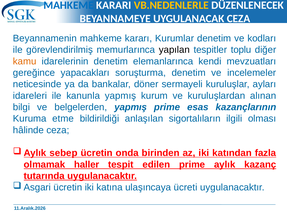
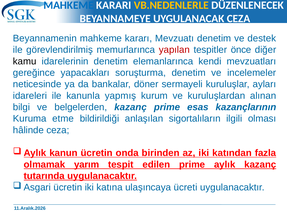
Kurumlar: Kurumlar -> Mevzuatı (175, 38)
kodları: kodları -> destek (262, 38)
yapılan colour: black -> red (174, 50)
toplu: toplu -> önce (241, 50)
kamu colour: orange -> black (25, 61)
belgelerden yapmış: yapmış -> kazanç (131, 107)
sebep: sebep -> kanun (63, 153)
haller: haller -> yarım (87, 165)
